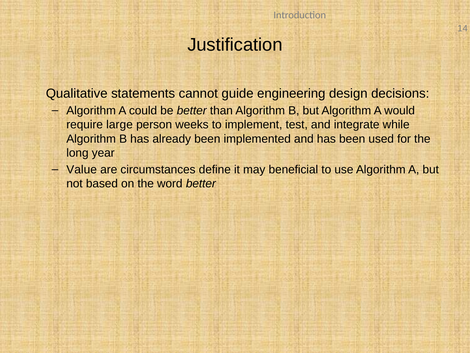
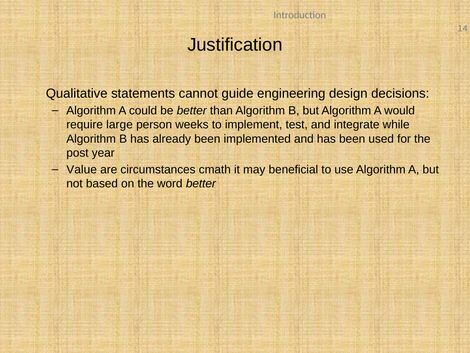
long: long -> post (77, 153)
define: define -> cmath (215, 169)
